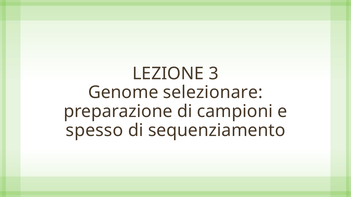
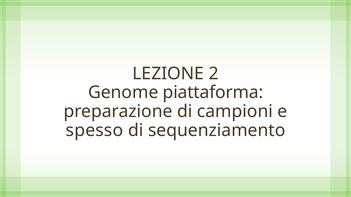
3: 3 -> 2 (214, 74)
selezionare: selezionare -> piattaforma (213, 93)
